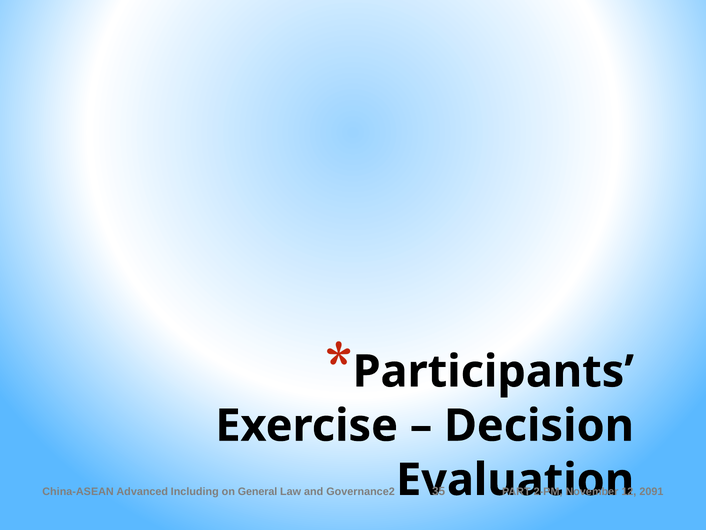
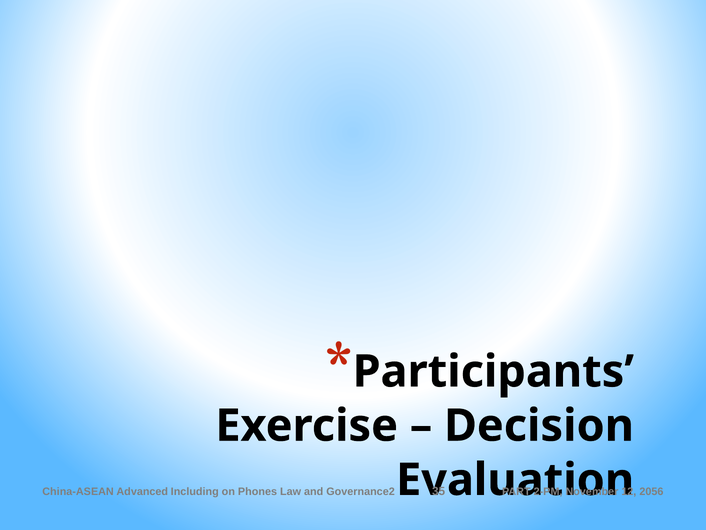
General: General -> Phones (258, 491)
2091: 2091 -> 2056 (651, 491)
